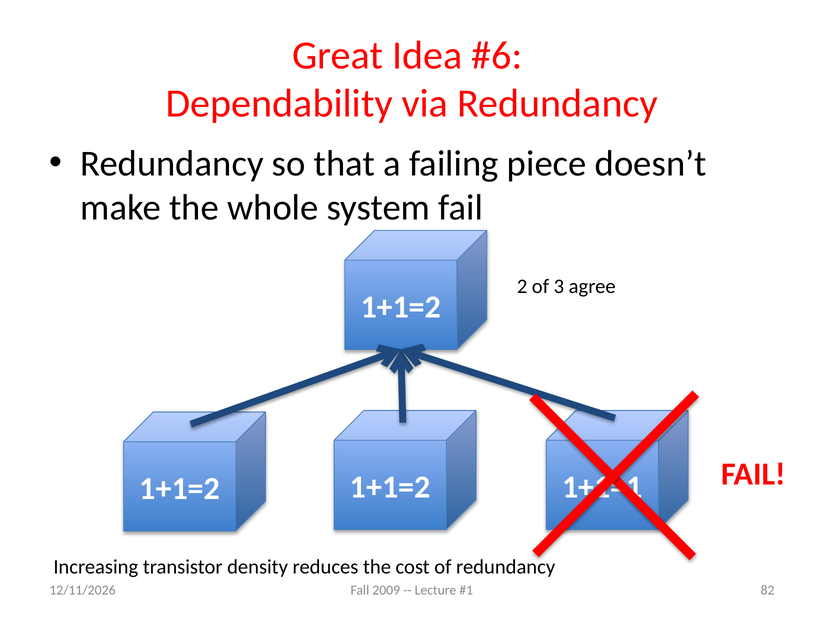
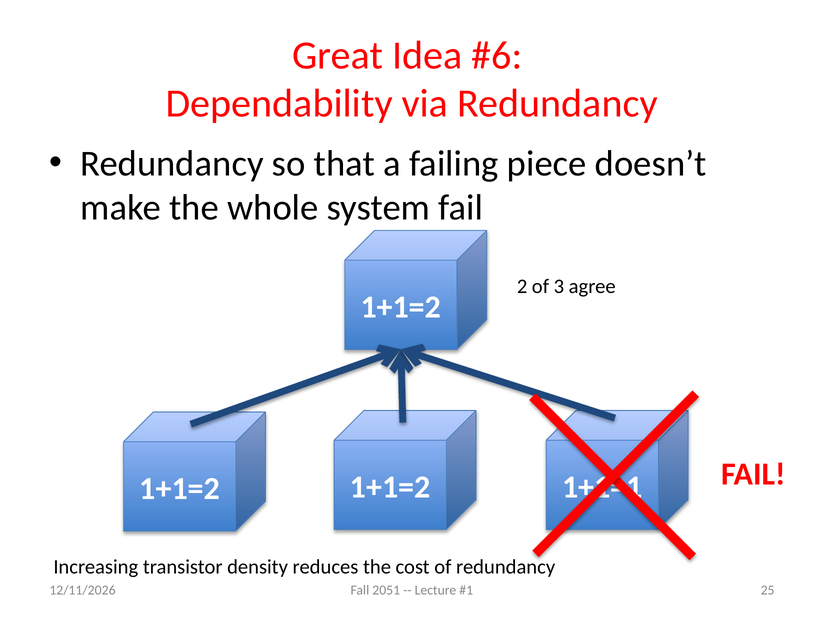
2009: 2009 -> 2051 (386, 590)
82: 82 -> 25 (768, 590)
